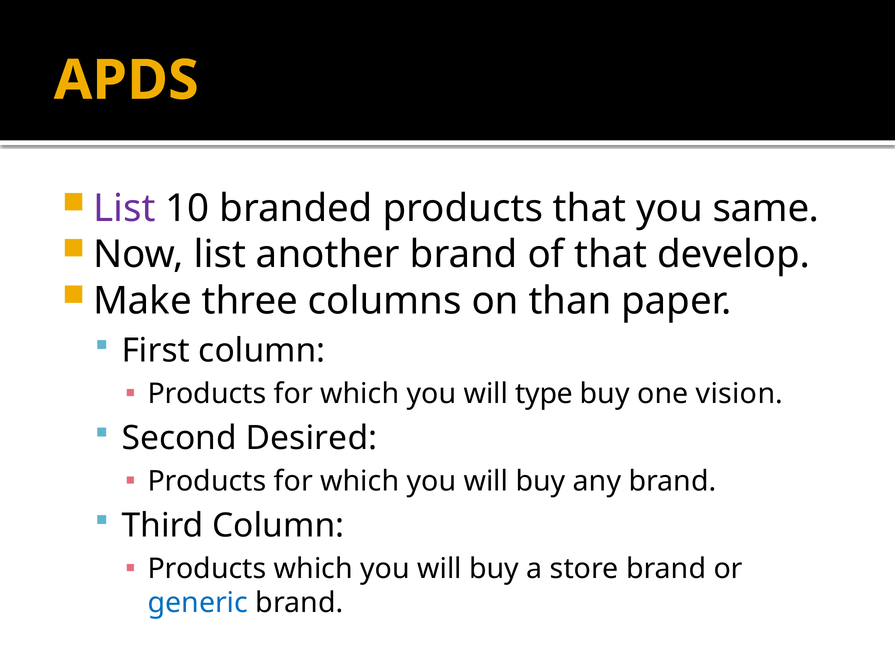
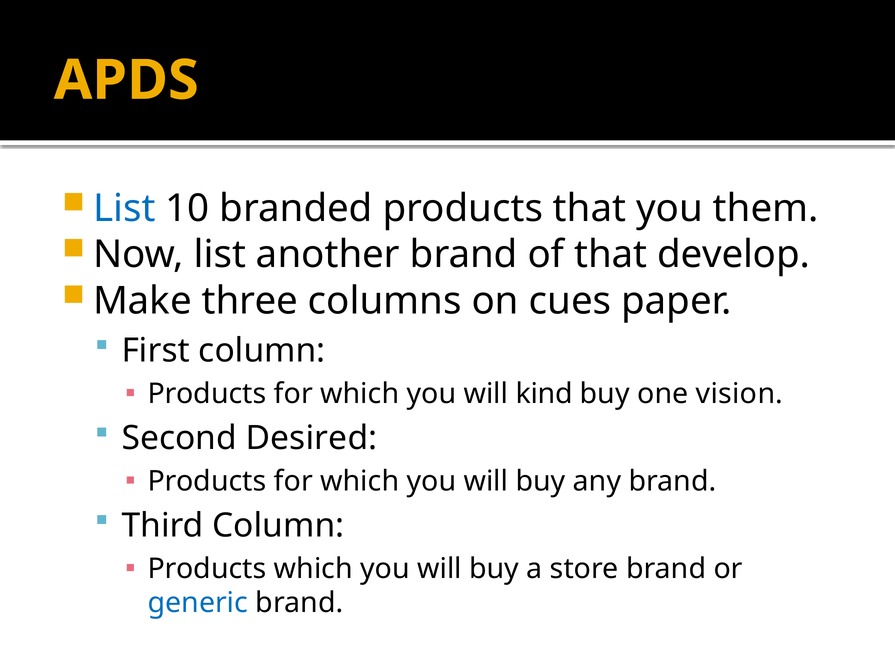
List colour: purple -> blue (124, 209)
same: same -> them (766, 209)
than: than -> cues (570, 301)
type: type -> kind (544, 394)
